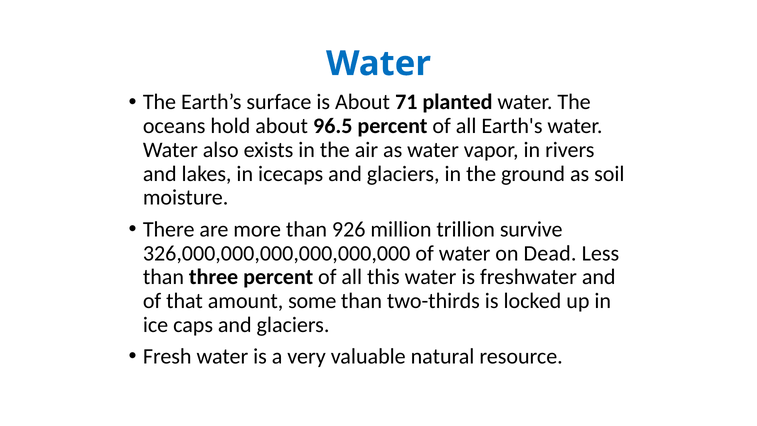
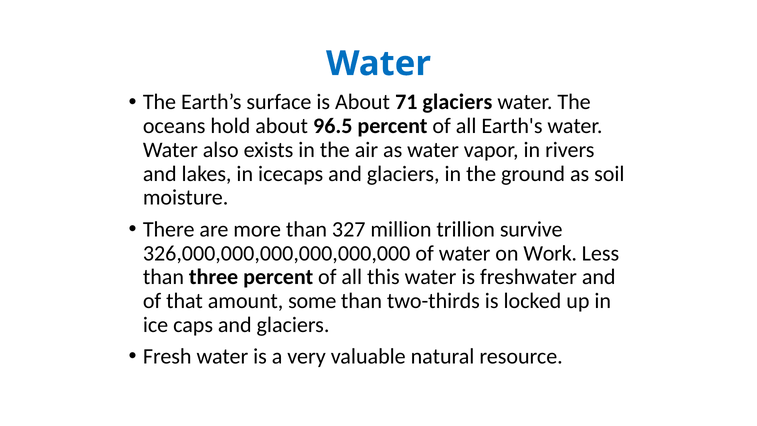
71 planted: planted -> glaciers (457, 102)
926: 926 -> 327 (349, 229)
Dead: Dead -> Work (550, 253)
